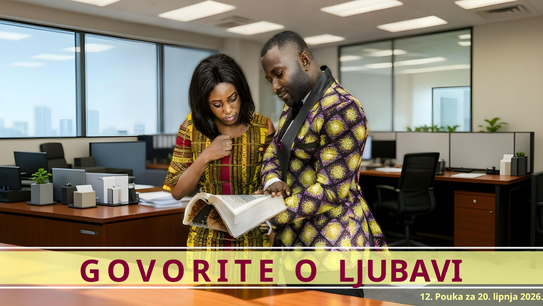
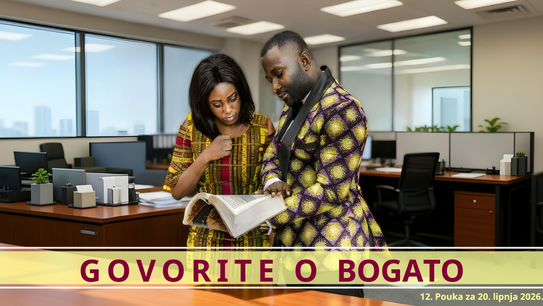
LJUBAVI: LJUBAVI -> BOGATO (401, 271)
